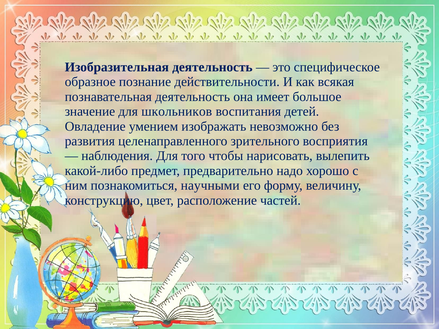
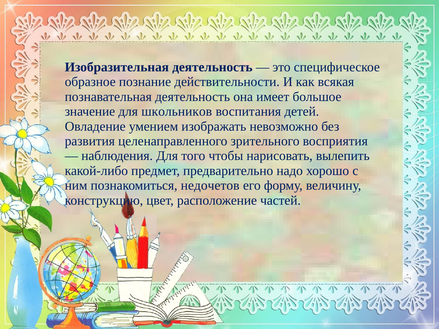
научными: научными -> недочетов (210, 186)
